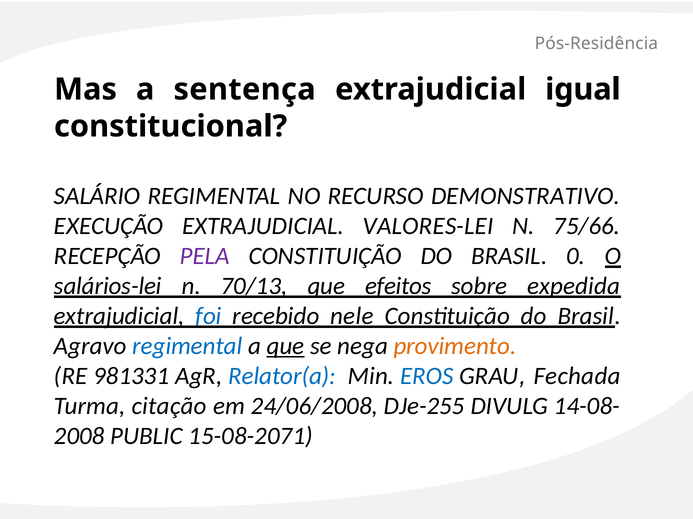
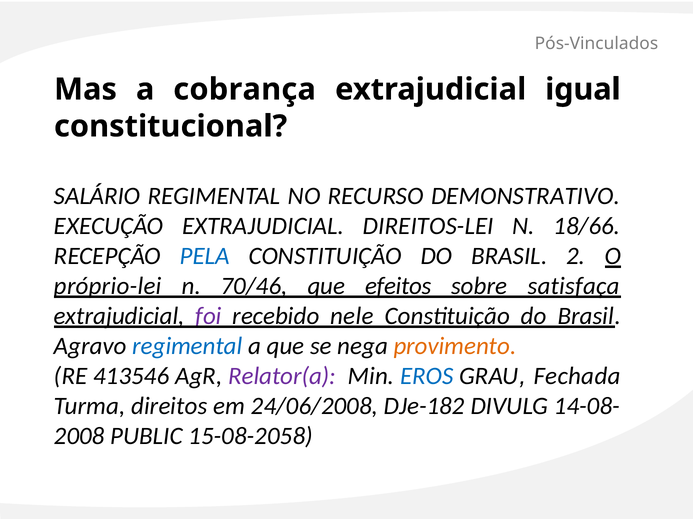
Pós-Residência: Pós-Residência -> Pós-Vinculados (596, 43)
sentença: sentença -> cobrança (245, 90)
VALORES-LEI: VALORES-LEI -> DIREITOS-LEI (428, 227)
75/66: 75/66 -> 18/66 (587, 227)
PELA colour: purple -> blue (205, 257)
0: 0 -> 2 (576, 257)
salários-lei: salários-lei -> próprio-lei (108, 287)
70/13: 70/13 -> 70/46 (254, 287)
expedida: expedida -> satisfaça (574, 287)
foi colour: blue -> purple (208, 317)
que underline: present -> none (286, 347)
981331: 981331 -> 413546 (131, 377)
Relator(a colour: blue -> purple (282, 377)
citação: citação -> direitos (169, 407)
DJe-255: DJe-255 -> DJe-182 (424, 407)
15-08-2071: 15-08-2071 -> 15-08-2058 (251, 437)
